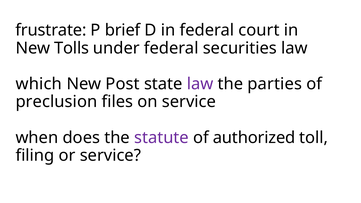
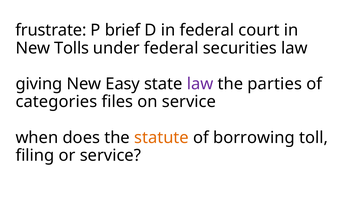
which: which -> giving (39, 84)
Post: Post -> Easy (123, 84)
preclusion: preclusion -> categories (56, 102)
statute colour: purple -> orange (161, 138)
authorized: authorized -> borrowing (254, 138)
